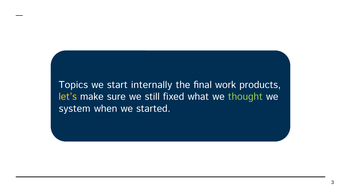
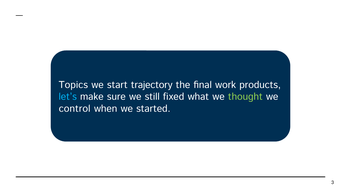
internally: internally -> trajectory (152, 85)
let’s colour: yellow -> light blue (68, 97)
system: system -> control (75, 109)
